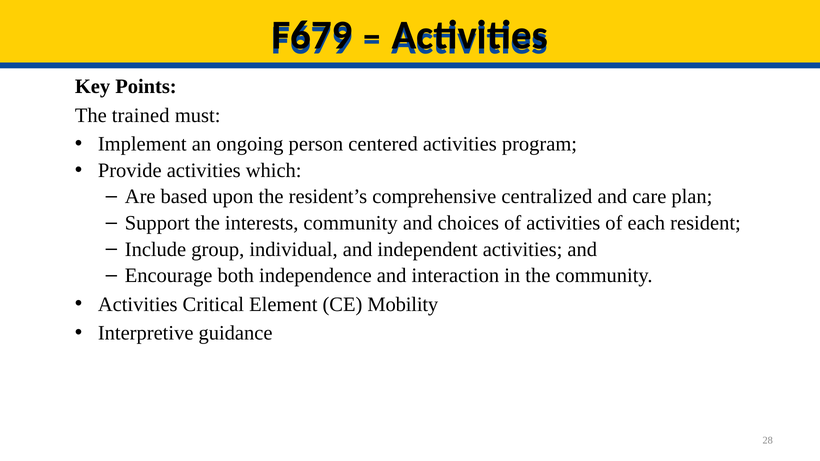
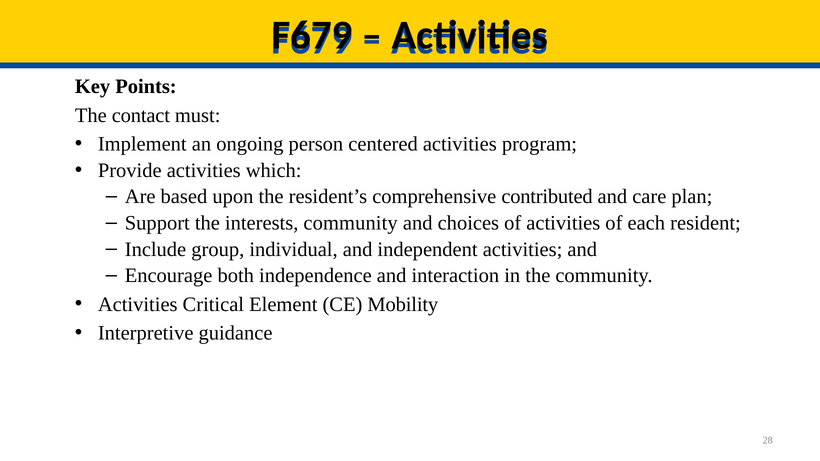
trained: trained -> contact (141, 115)
centralized: centralized -> contributed (547, 197)
